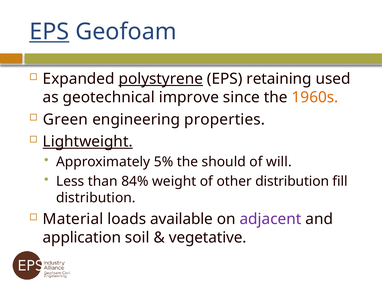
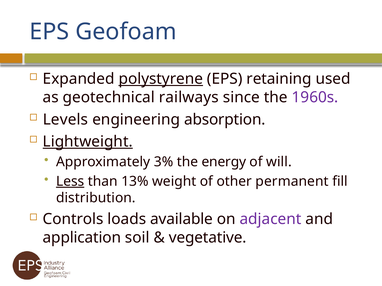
EPS underline: present -> none (49, 32)
improve: improve -> railways (189, 98)
1960s colour: orange -> purple (315, 98)
Green: Green -> Levels (65, 120)
properties: properties -> absorption (225, 120)
5%: 5% -> 3% (164, 162)
should: should -> energy (224, 162)
Less underline: none -> present (70, 182)
84%: 84% -> 13% (135, 182)
other distribution: distribution -> permanent (292, 182)
Material: Material -> Controls (73, 220)
